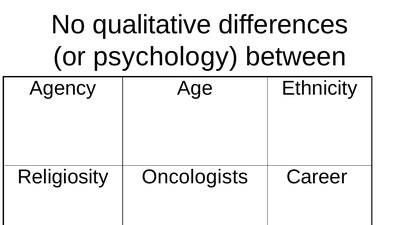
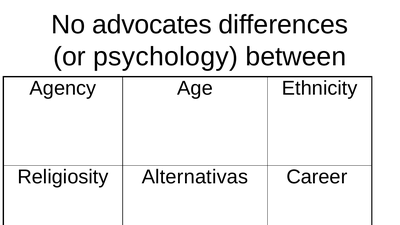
qualitative: qualitative -> advocates (152, 25)
Oncologists: Oncologists -> Alternativas (195, 177)
